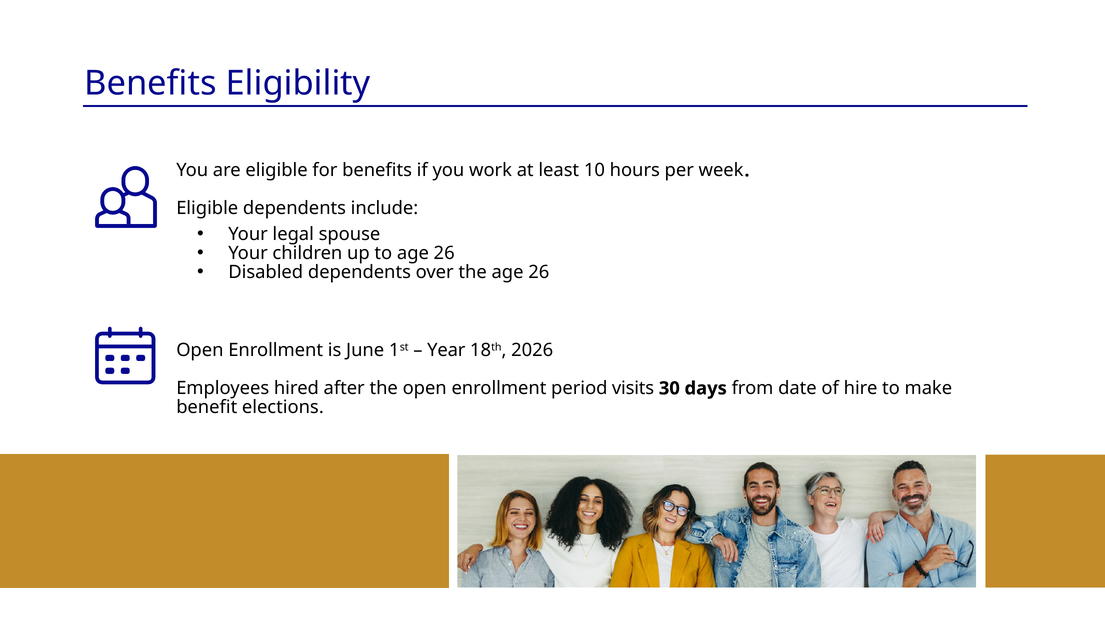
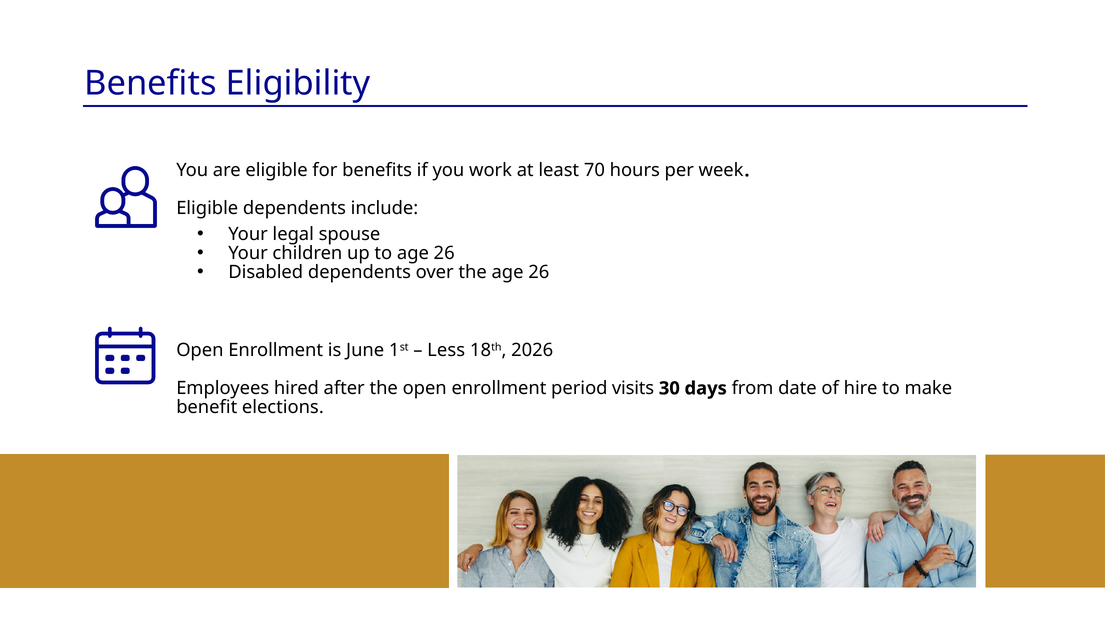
10: 10 -> 70 (594, 171)
Year: Year -> Less (446, 351)
